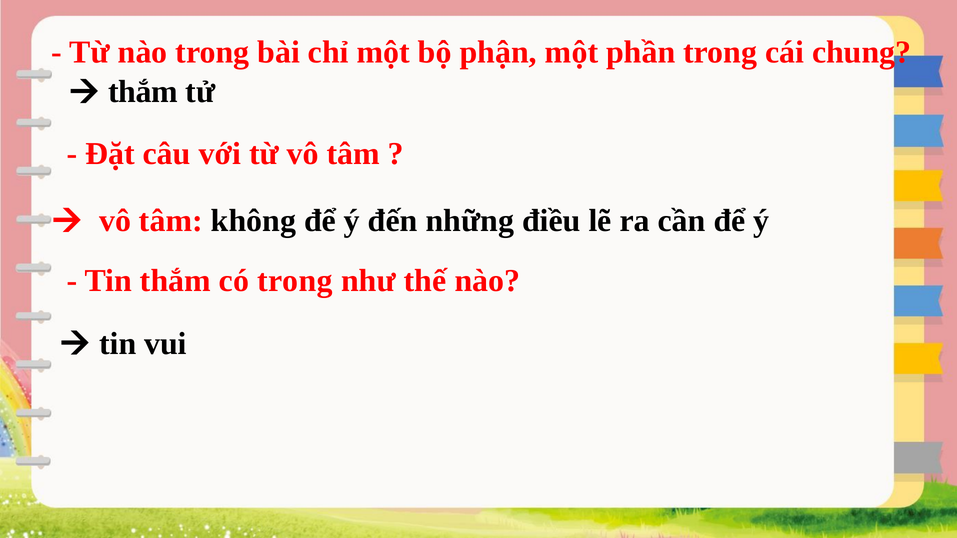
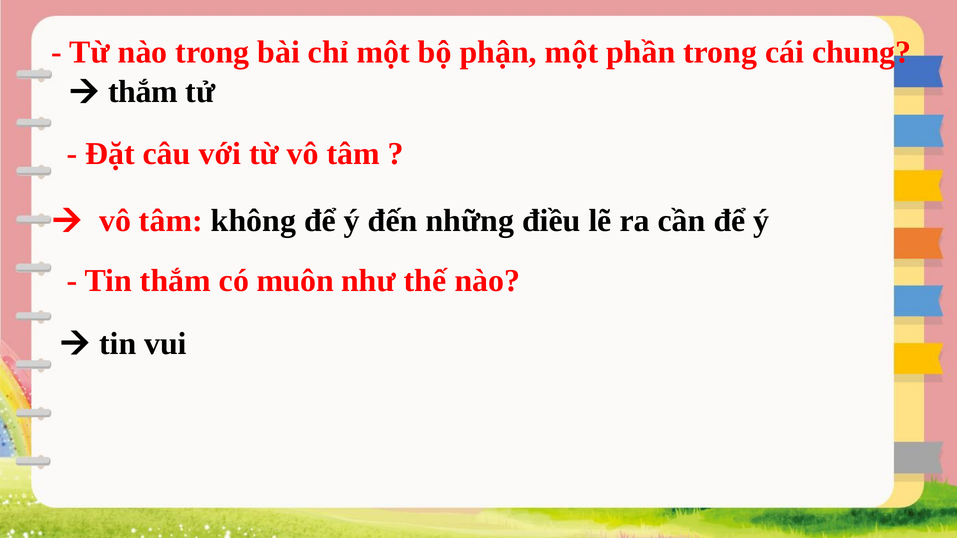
có trong: trong -> muôn (295, 281)
